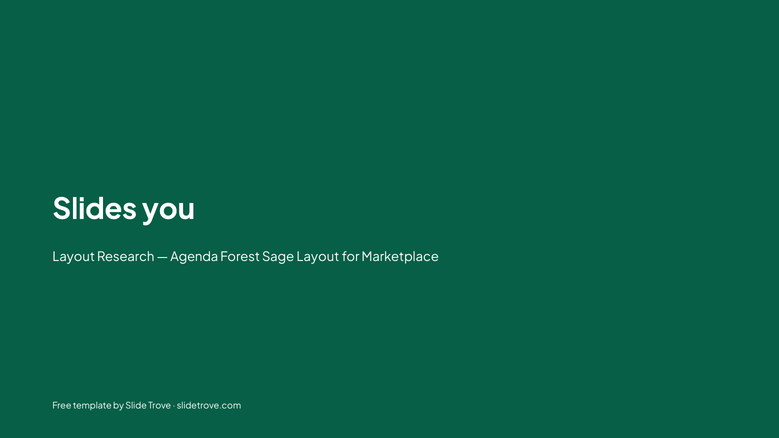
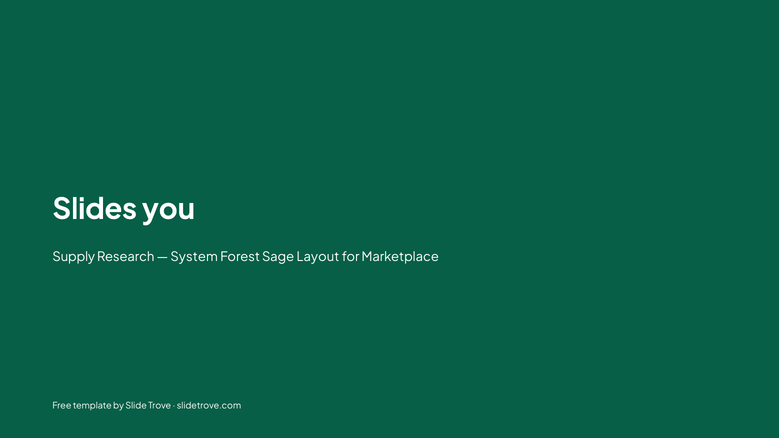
Layout: Layout -> Supply (74, 257)
Agenda: Agenda -> System (194, 257)
